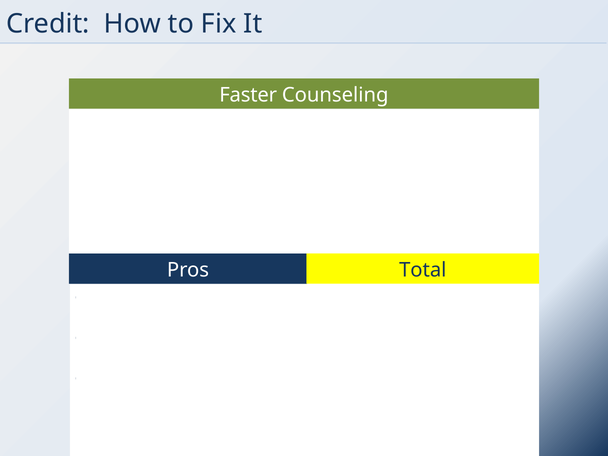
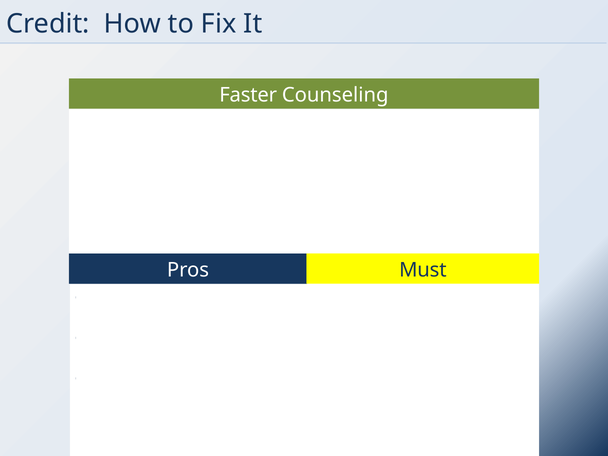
Total: Total -> Must (423, 270)
